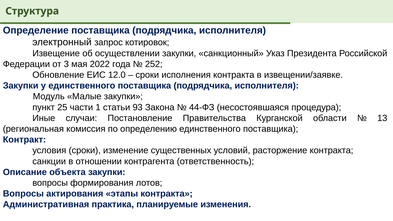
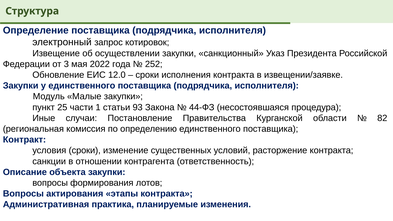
13: 13 -> 82 (382, 118)
